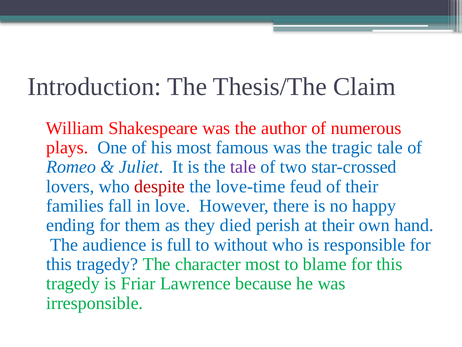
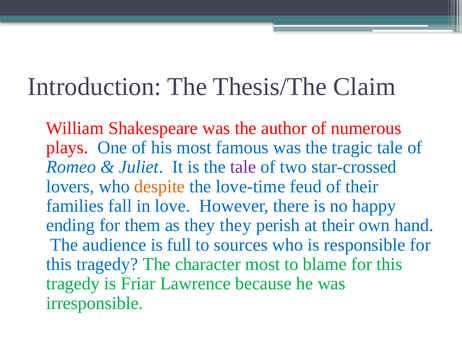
despite colour: red -> orange (160, 186)
they died: died -> they (236, 225)
without: without -> sources (241, 244)
